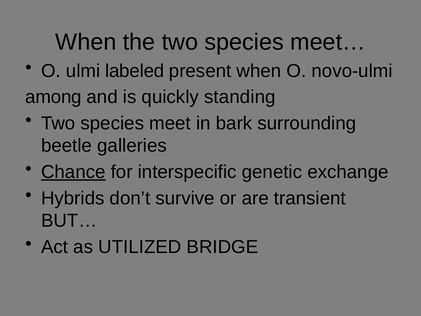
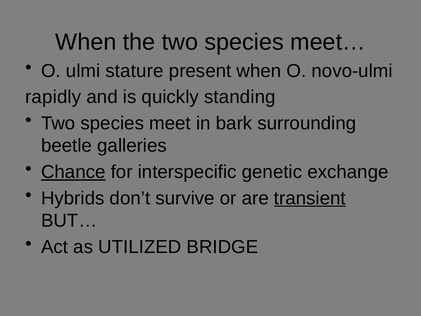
labeled: labeled -> stature (135, 71)
among: among -> rapidly (53, 97)
transient underline: none -> present (310, 198)
